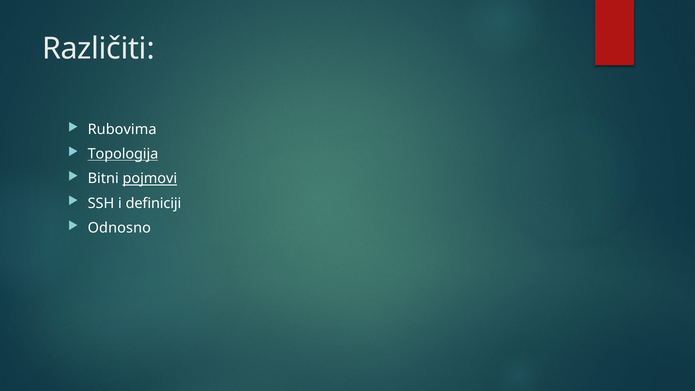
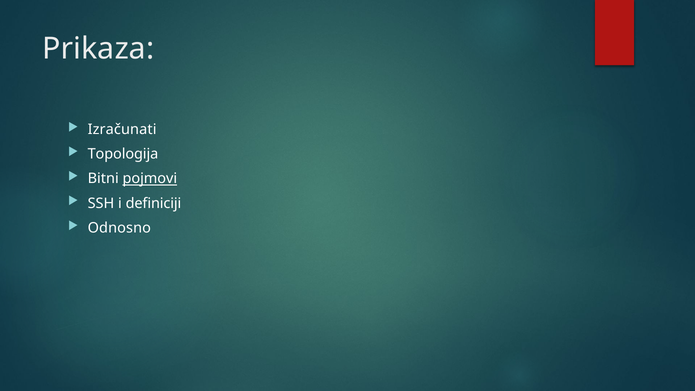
Različiti: Različiti -> Prikaza (98, 49)
Rubovima: Rubovima -> Izračunati (122, 129)
Topologija underline: present -> none (123, 154)
